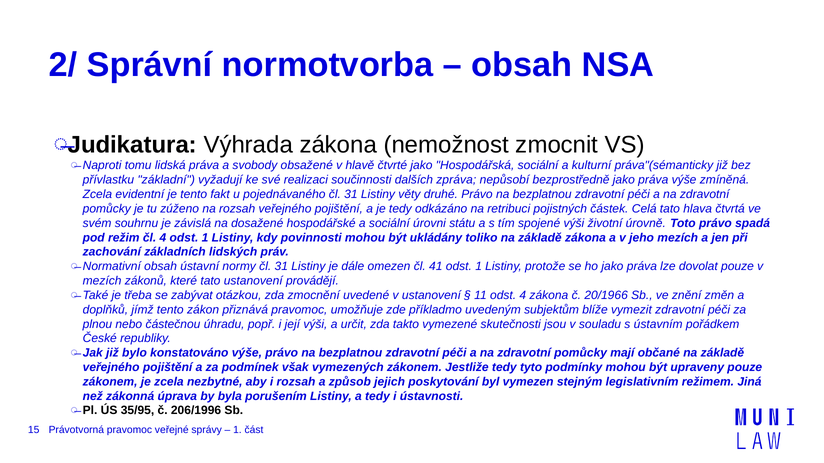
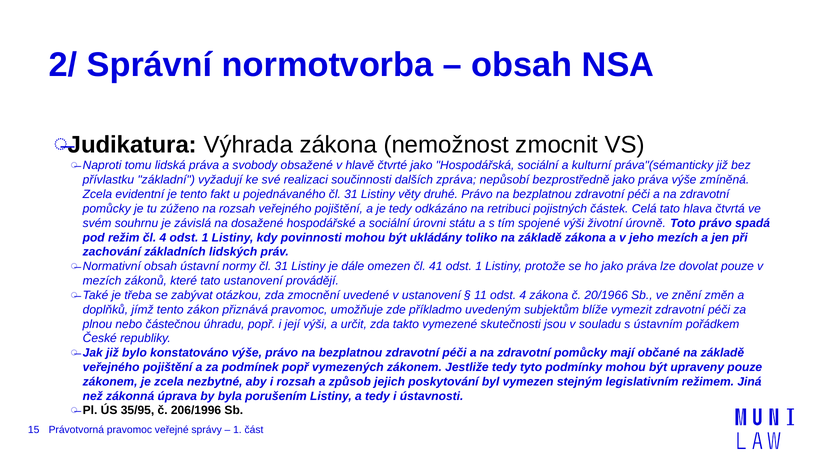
podmínek však: však -> popř (295, 368)
